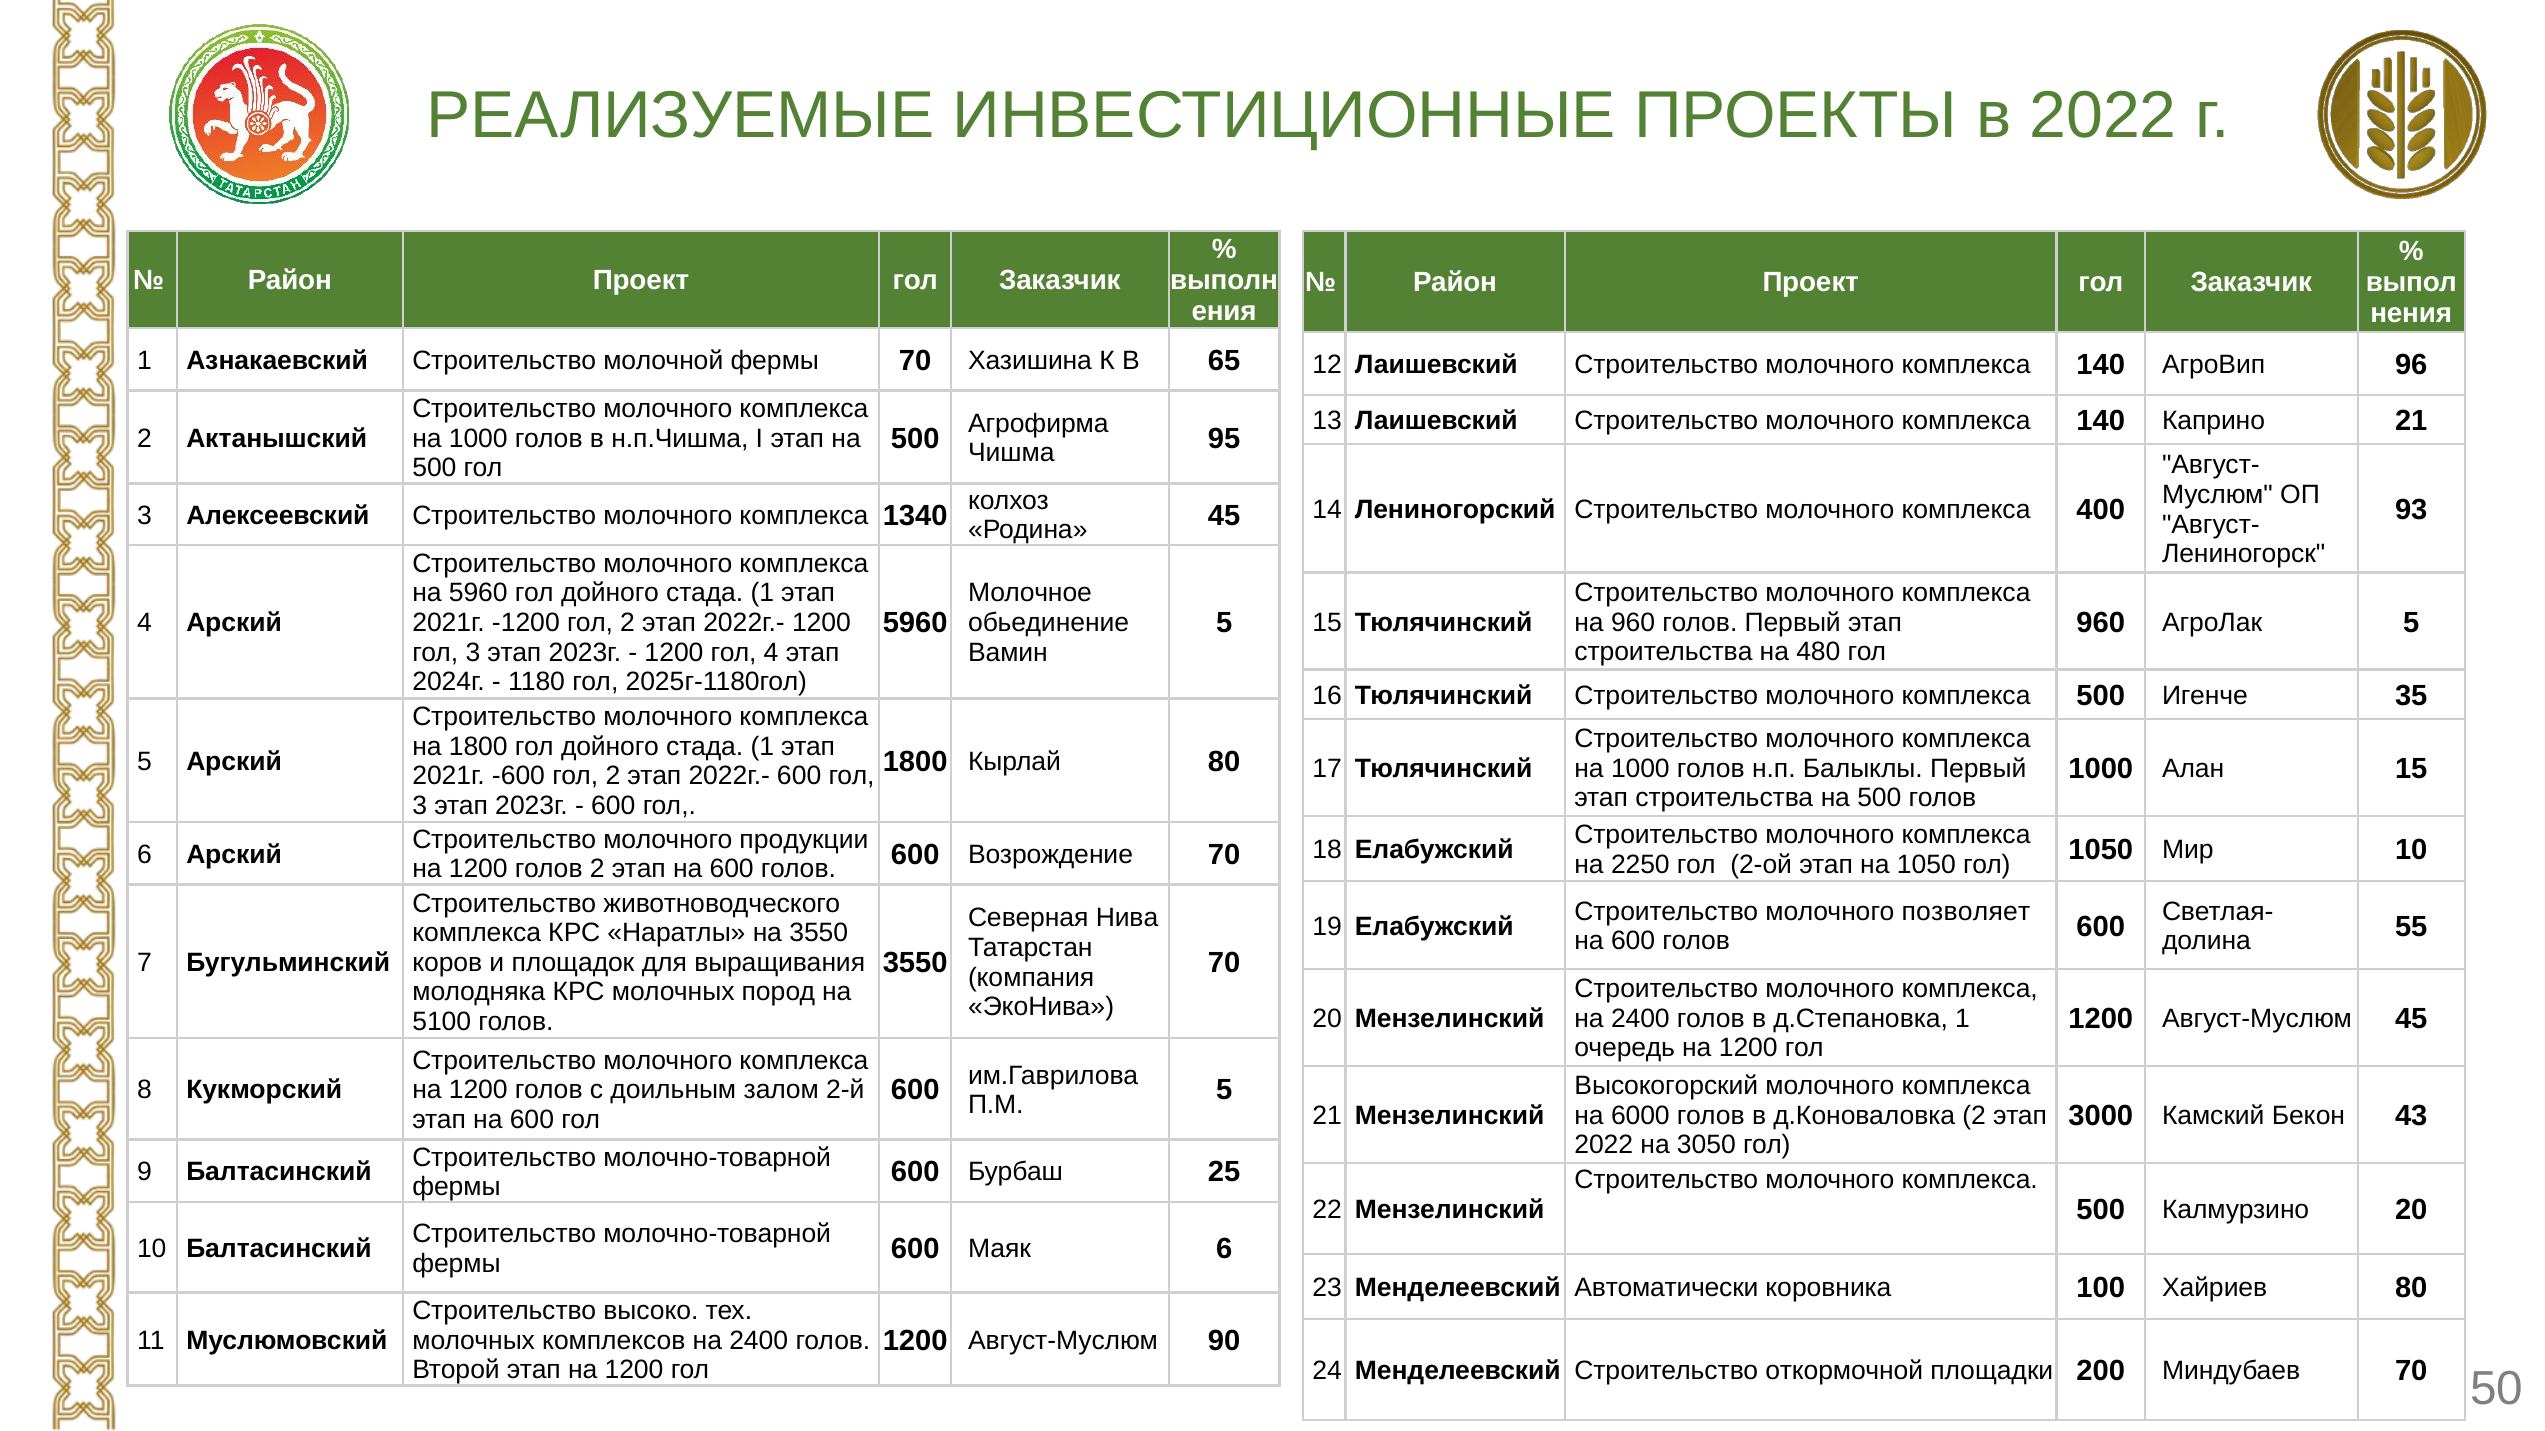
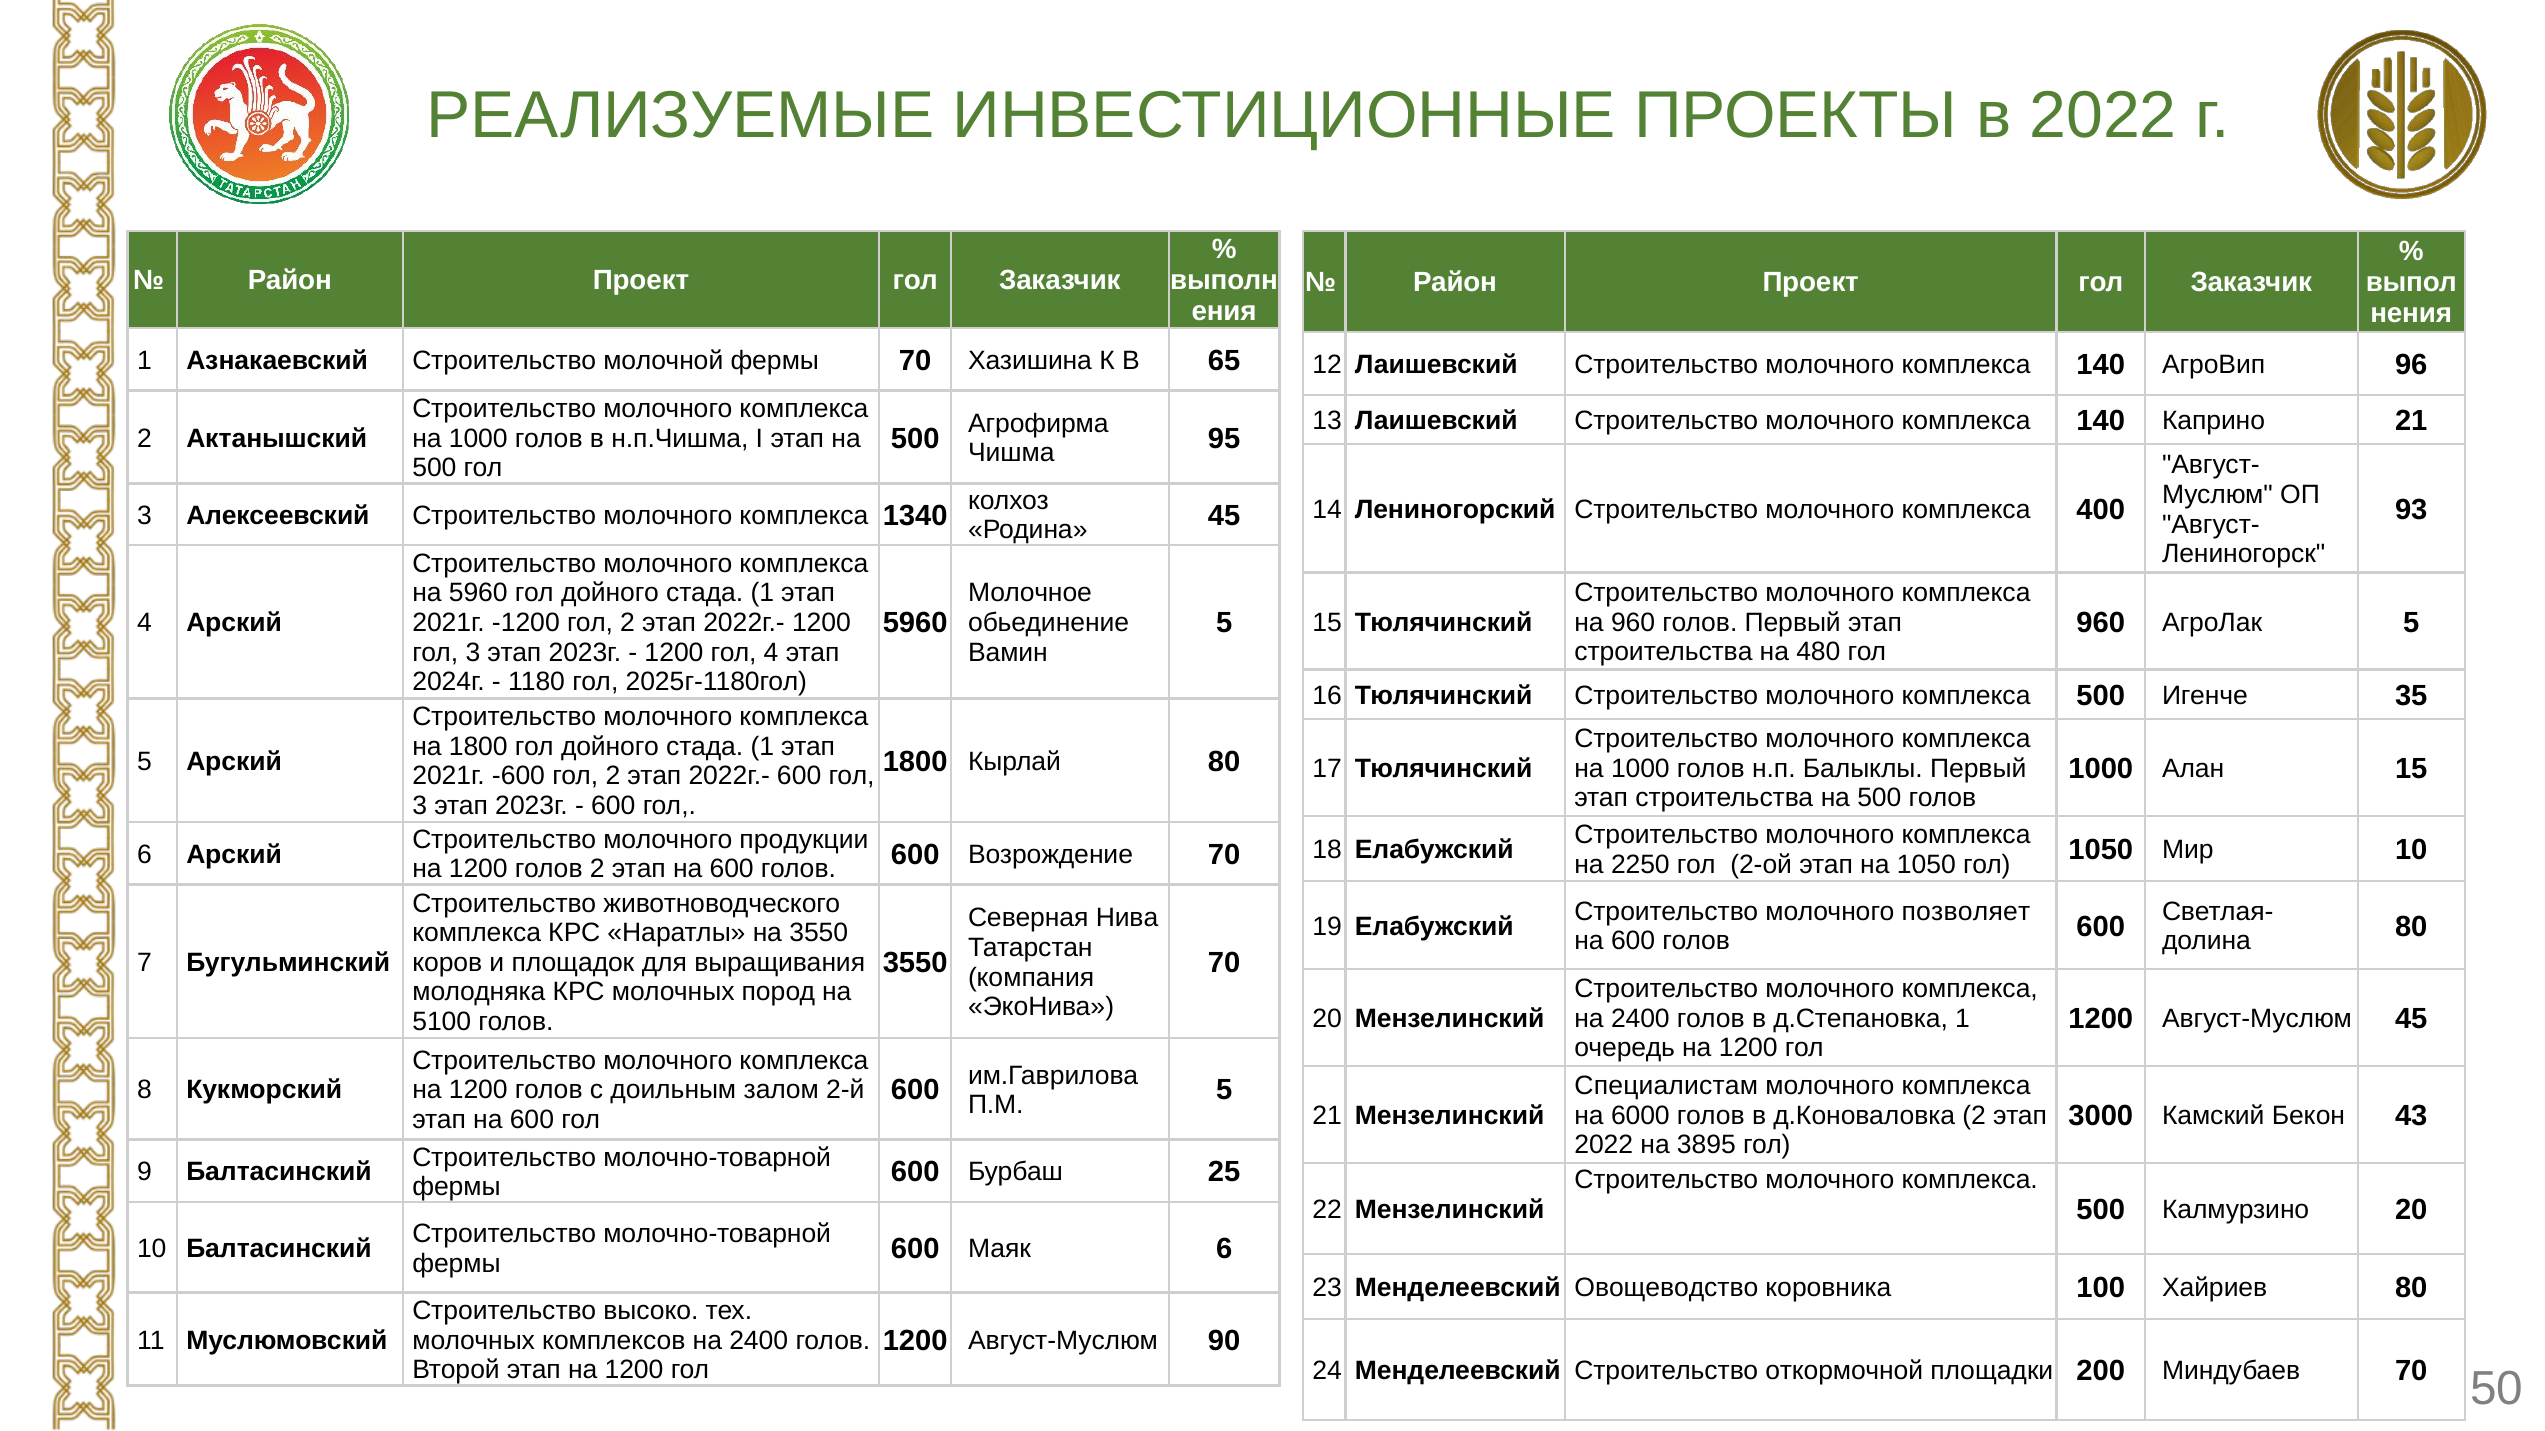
55: 55 -> 80 (2411, 927)
Высокогорский: Высокогорский -> Специалистам (1666, 1086)
3050: 3050 -> 3895 (1706, 1146)
Автоматически: Автоматически -> Овощеводство (1666, 1288)
